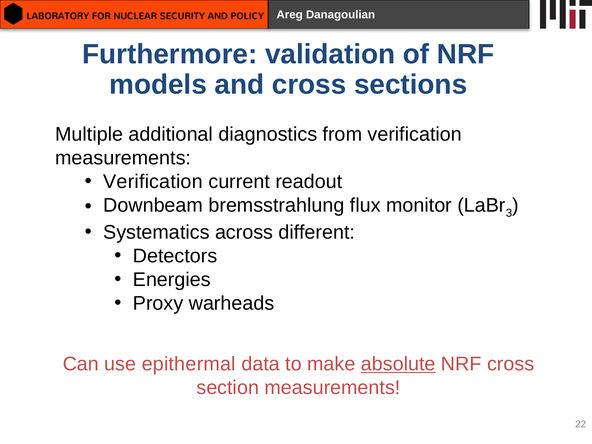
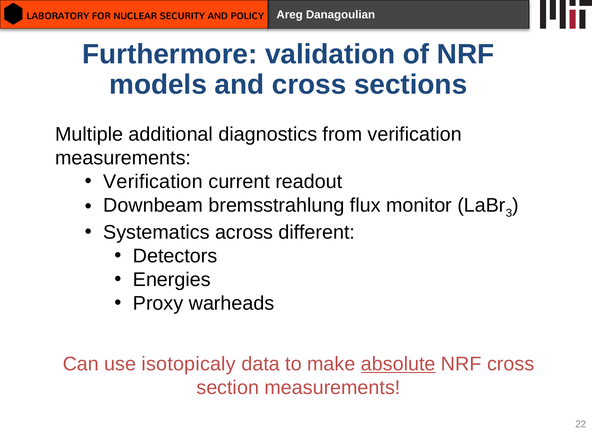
epithermal: epithermal -> isotopicaly (189, 364)
